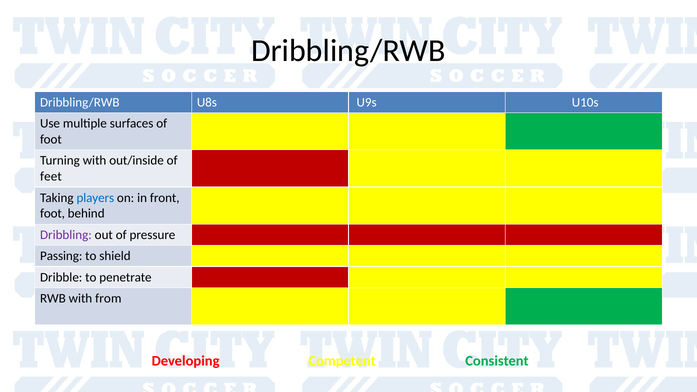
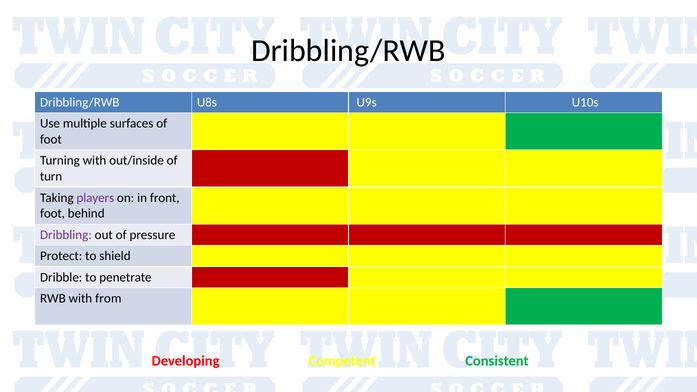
feet: feet -> turn (51, 177)
players colour: blue -> purple (95, 198)
Passing: Passing -> Protect (61, 256)
